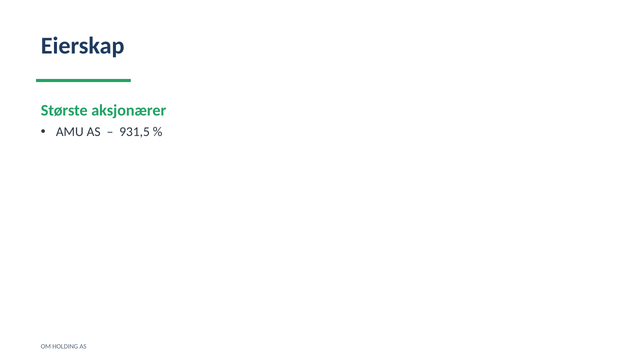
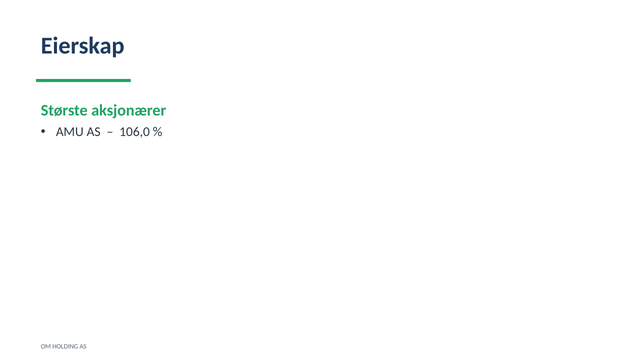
931,5: 931,5 -> 106,0 (135, 132)
